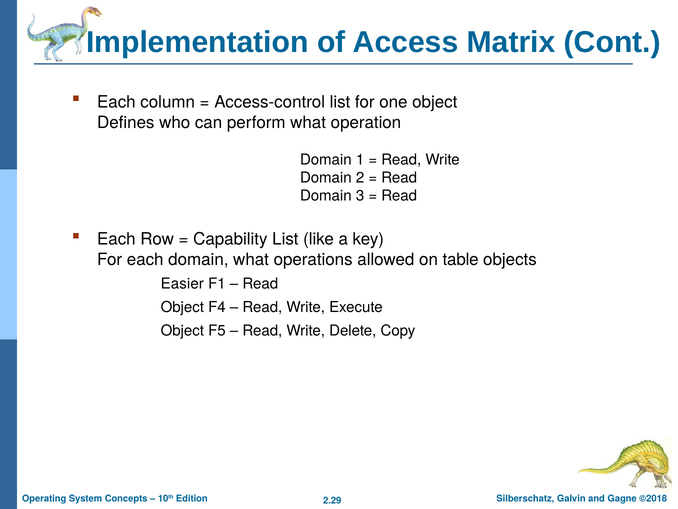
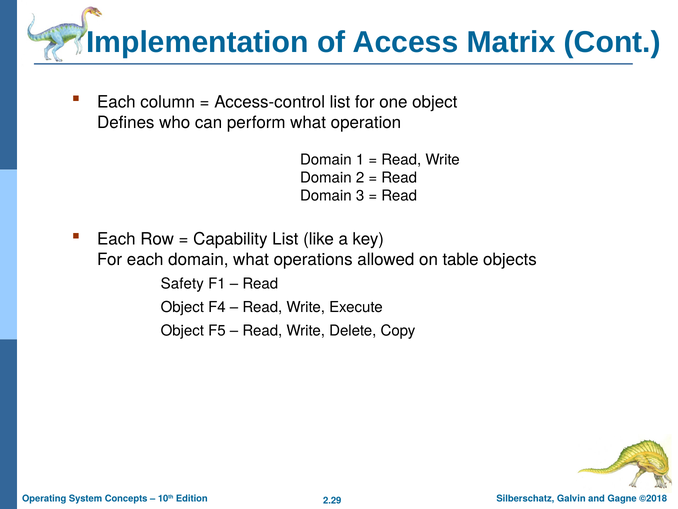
Easier: Easier -> Safety (182, 284)
